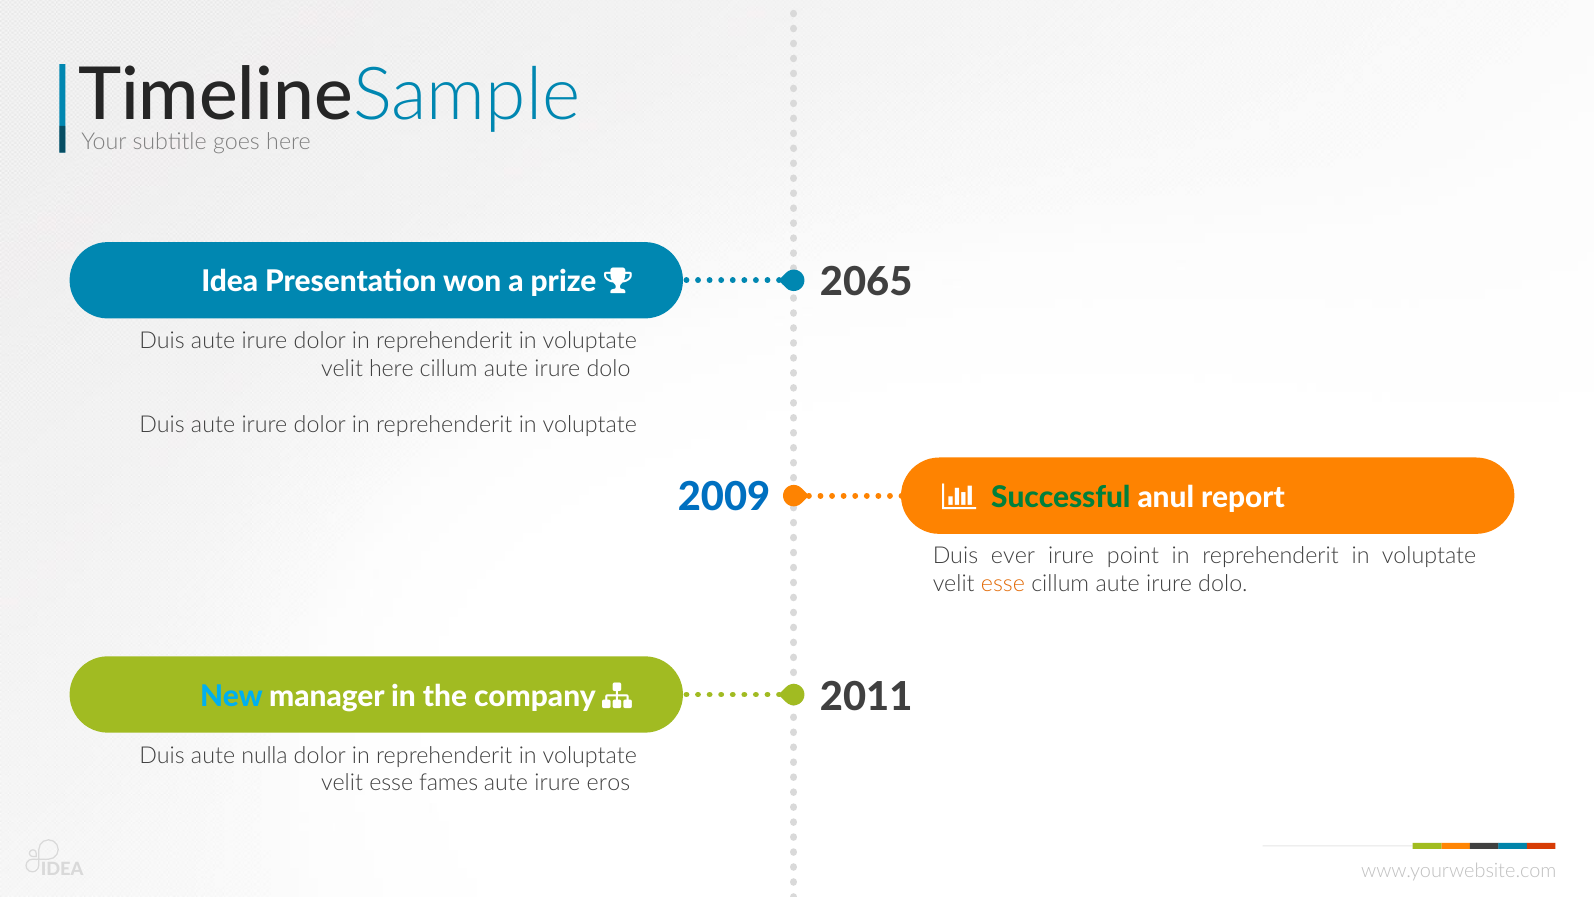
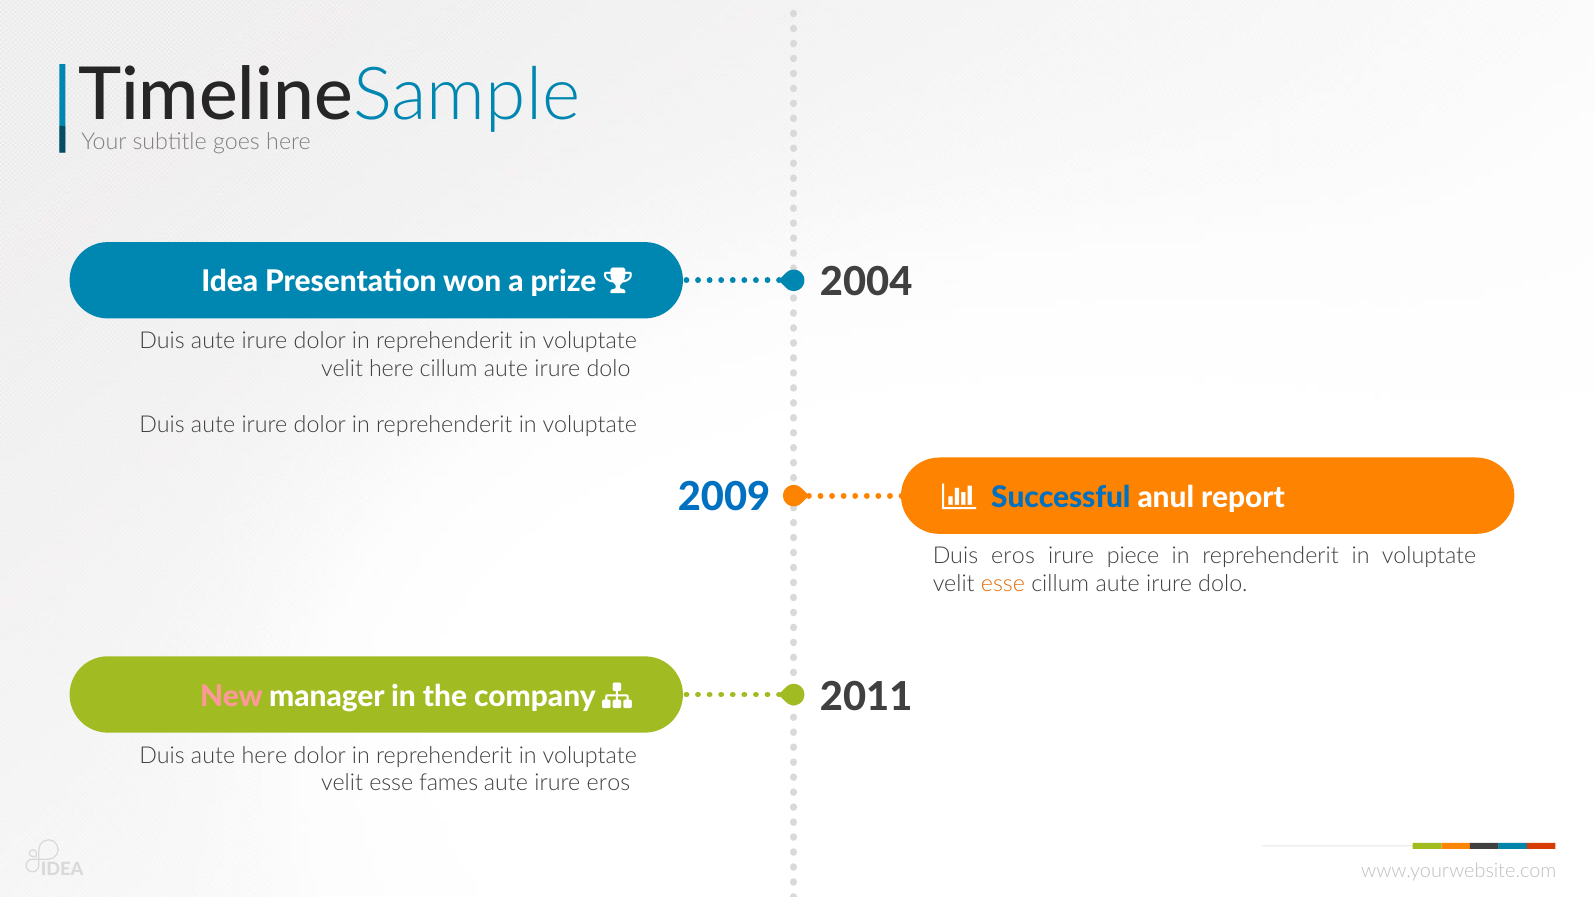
2065: 2065 -> 2004 (866, 283)
Successful colour: green -> blue (1061, 497)
Duis ever: ever -> eros (1013, 556)
point: point -> piece (1133, 556)
New colour: light blue -> pink (231, 696)
aute nulla: nulla -> here (264, 755)
